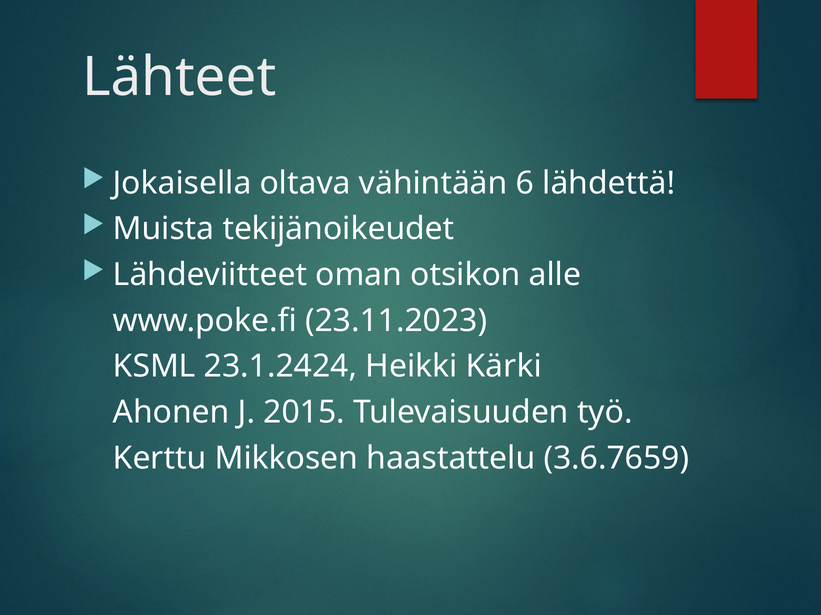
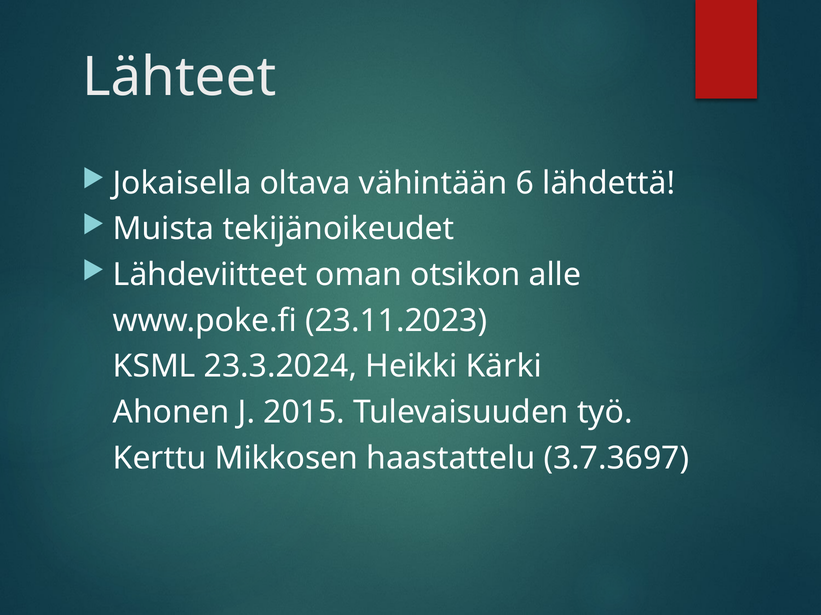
23.1.2424: 23.1.2424 -> 23.3.2024 (281, 367)
3.6.7659: 3.6.7659 -> 3.7.3697 (616, 459)
